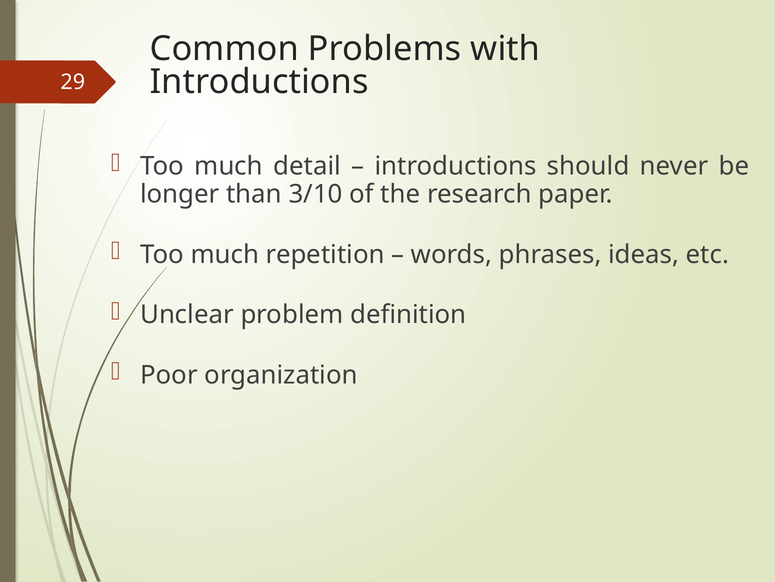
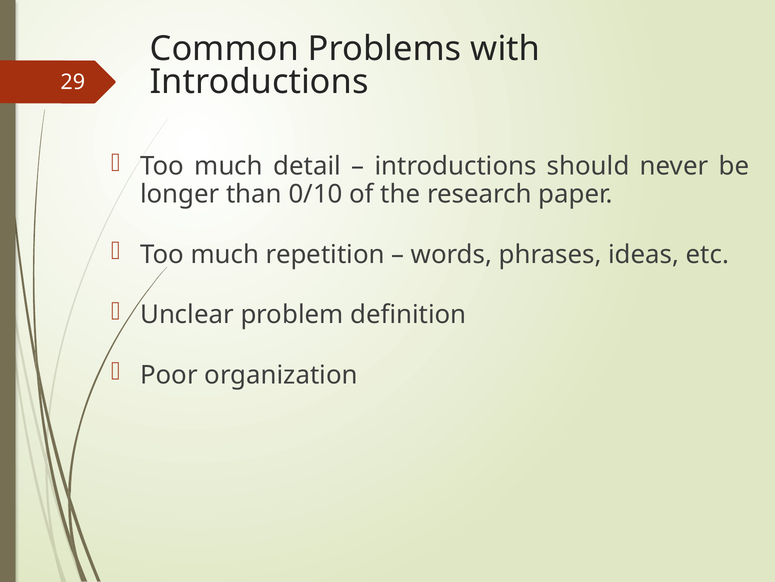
3/10: 3/10 -> 0/10 (316, 194)
